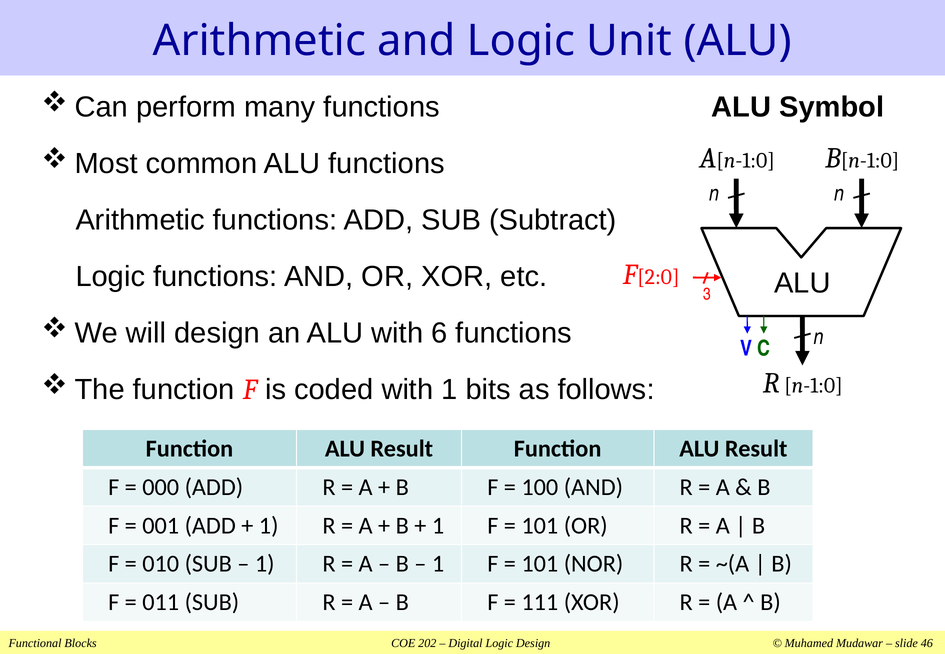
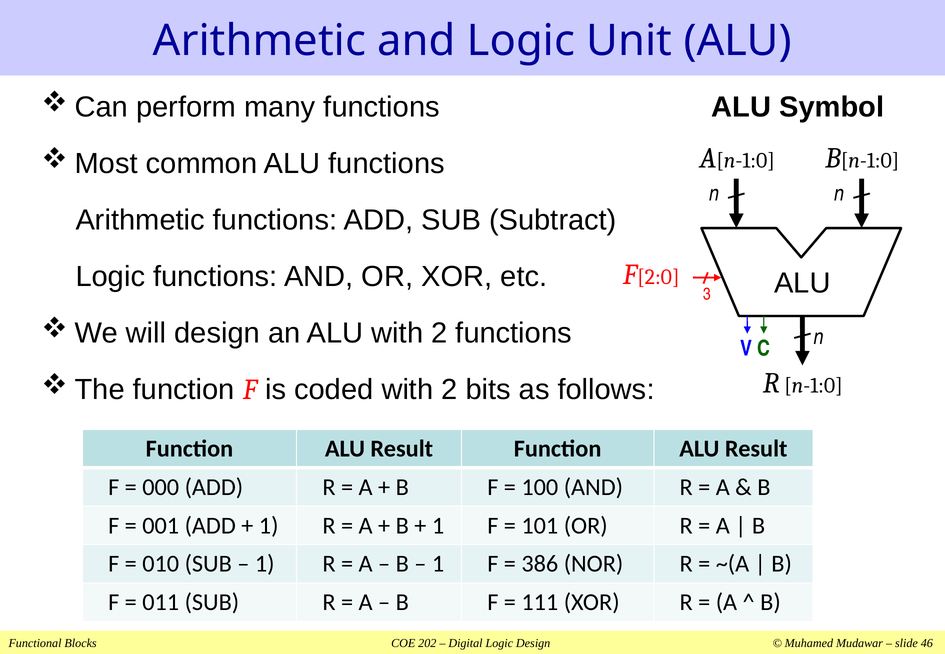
ALU with 6: 6 -> 2 (439, 333)
coded with 1: 1 -> 2 (449, 390)
101: 101 -> 386 (540, 564)
